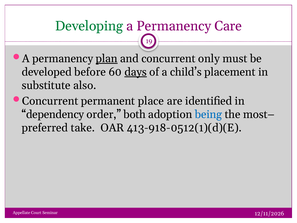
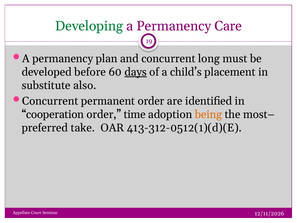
plan underline: present -> none (107, 59)
only: only -> long (209, 59)
permanent place: place -> order (151, 101)
dependency: dependency -> cooperation (53, 114)
both: both -> time (135, 114)
being colour: blue -> orange (208, 114)
413-918-0512(1)(d)(E: 413-918-0512(1)(d)(E -> 413-312-0512(1)(d)(E (184, 128)
